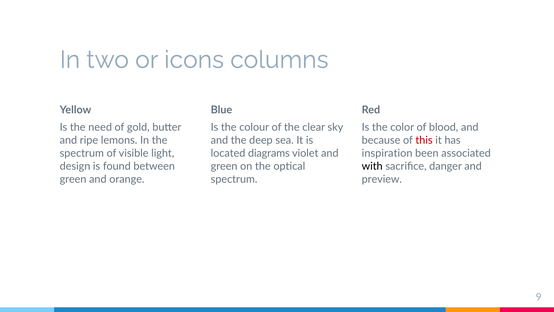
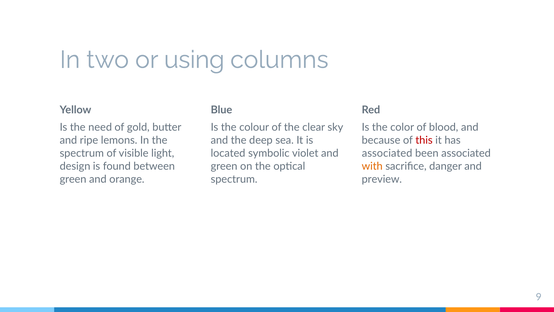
icons: icons -> using (194, 60)
diagrams: diagrams -> symbolic (269, 153)
inspiration: inspiration -> associated (387, 153)
with colour: black -> orange (372, 166)
